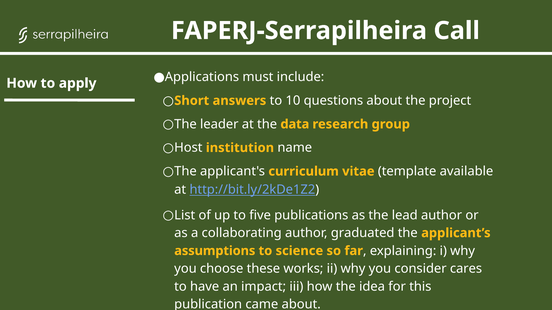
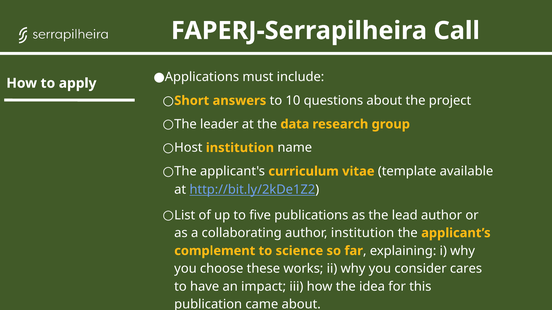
author graduated: graduated -> institution (363, 233)
assumptions: assumptions -> complement (215, 251)
